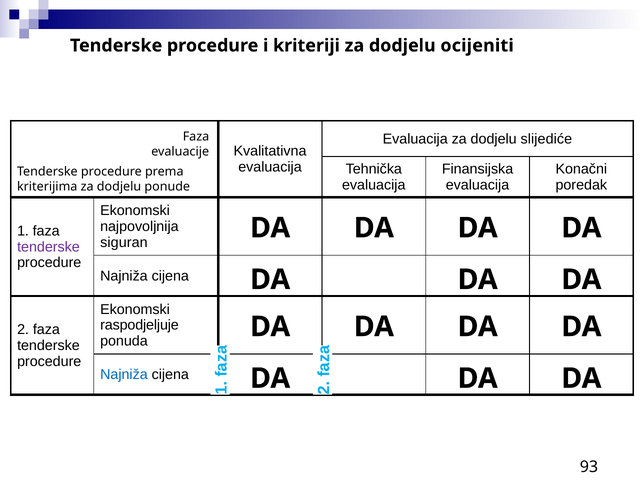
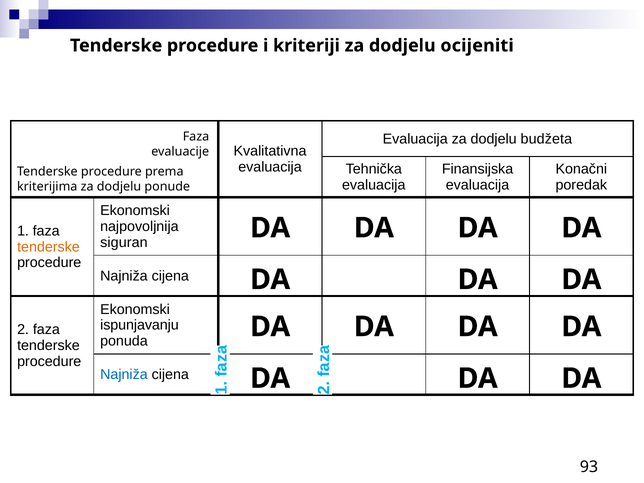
slijediće: slijediće -> budžeta (546, 139)
tenderske colour: purple -> orange (48, 247)
raspodjeljuje: raspodjeljuje -> ispunjavanju (139, 325)
